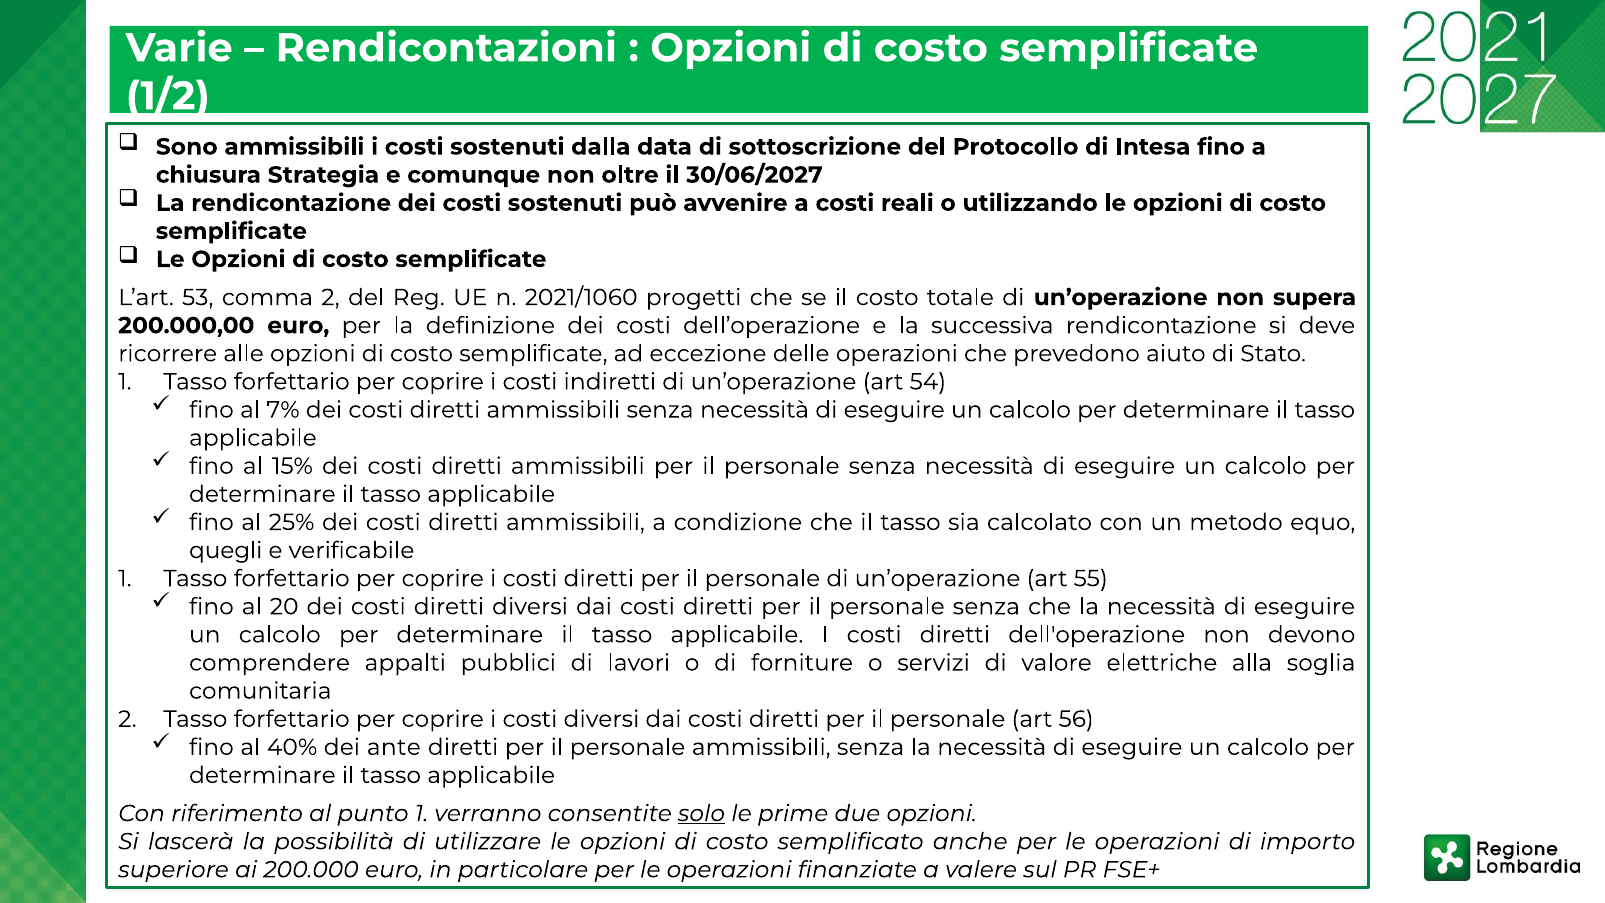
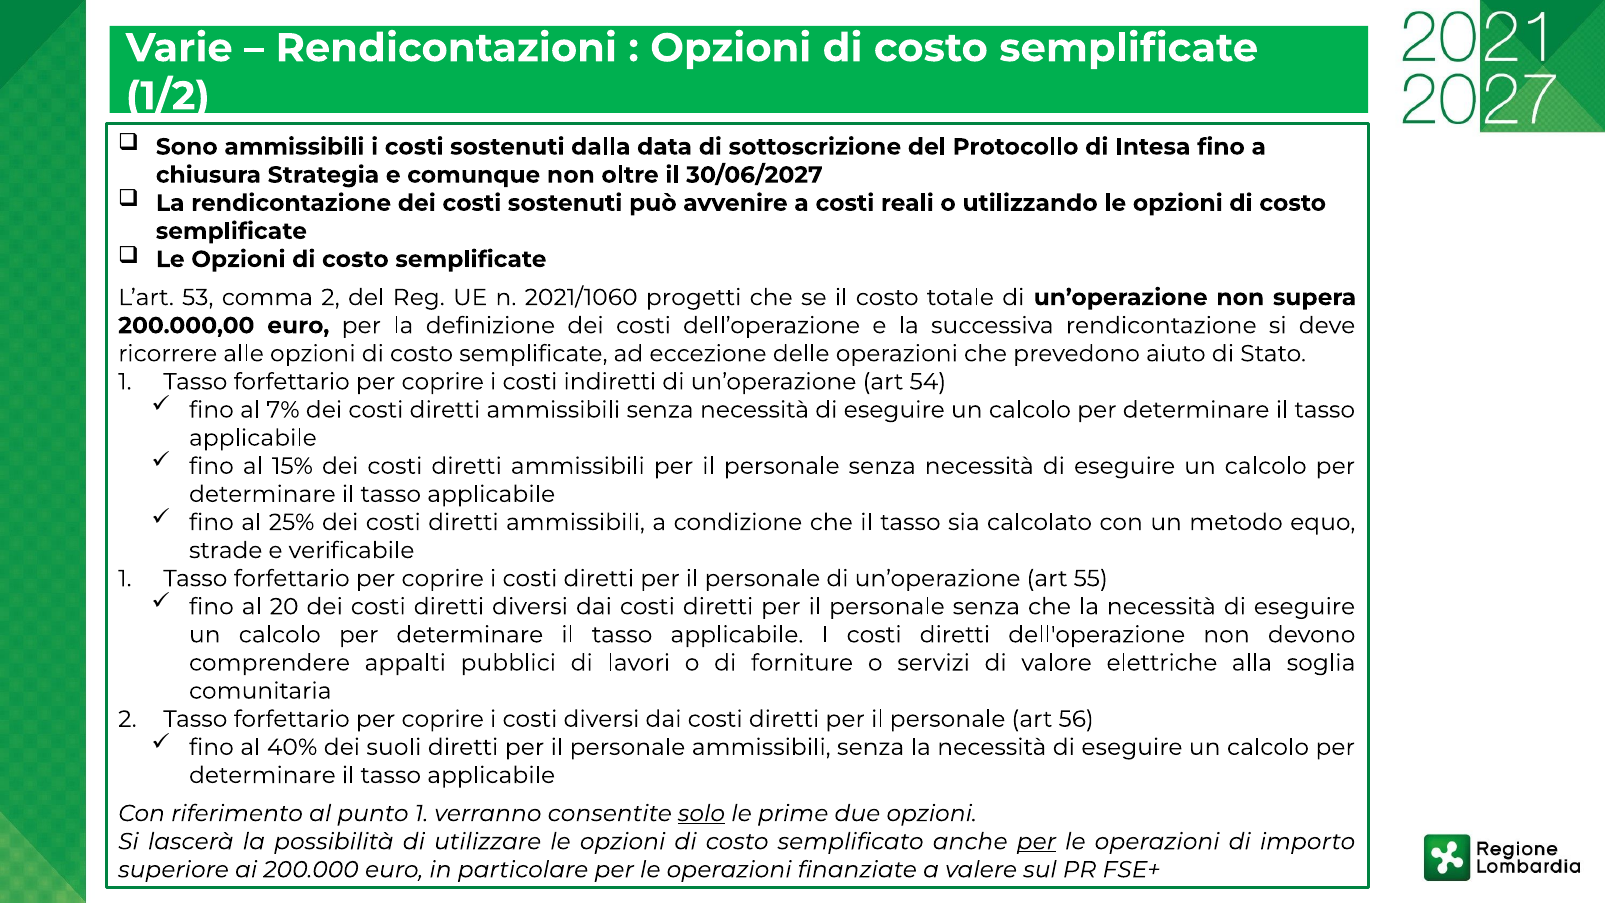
quegli: quegli -> strade (226, 550)
ante: ante -> suoli (394, 747)
per underline: none -> present (1036, 841)
